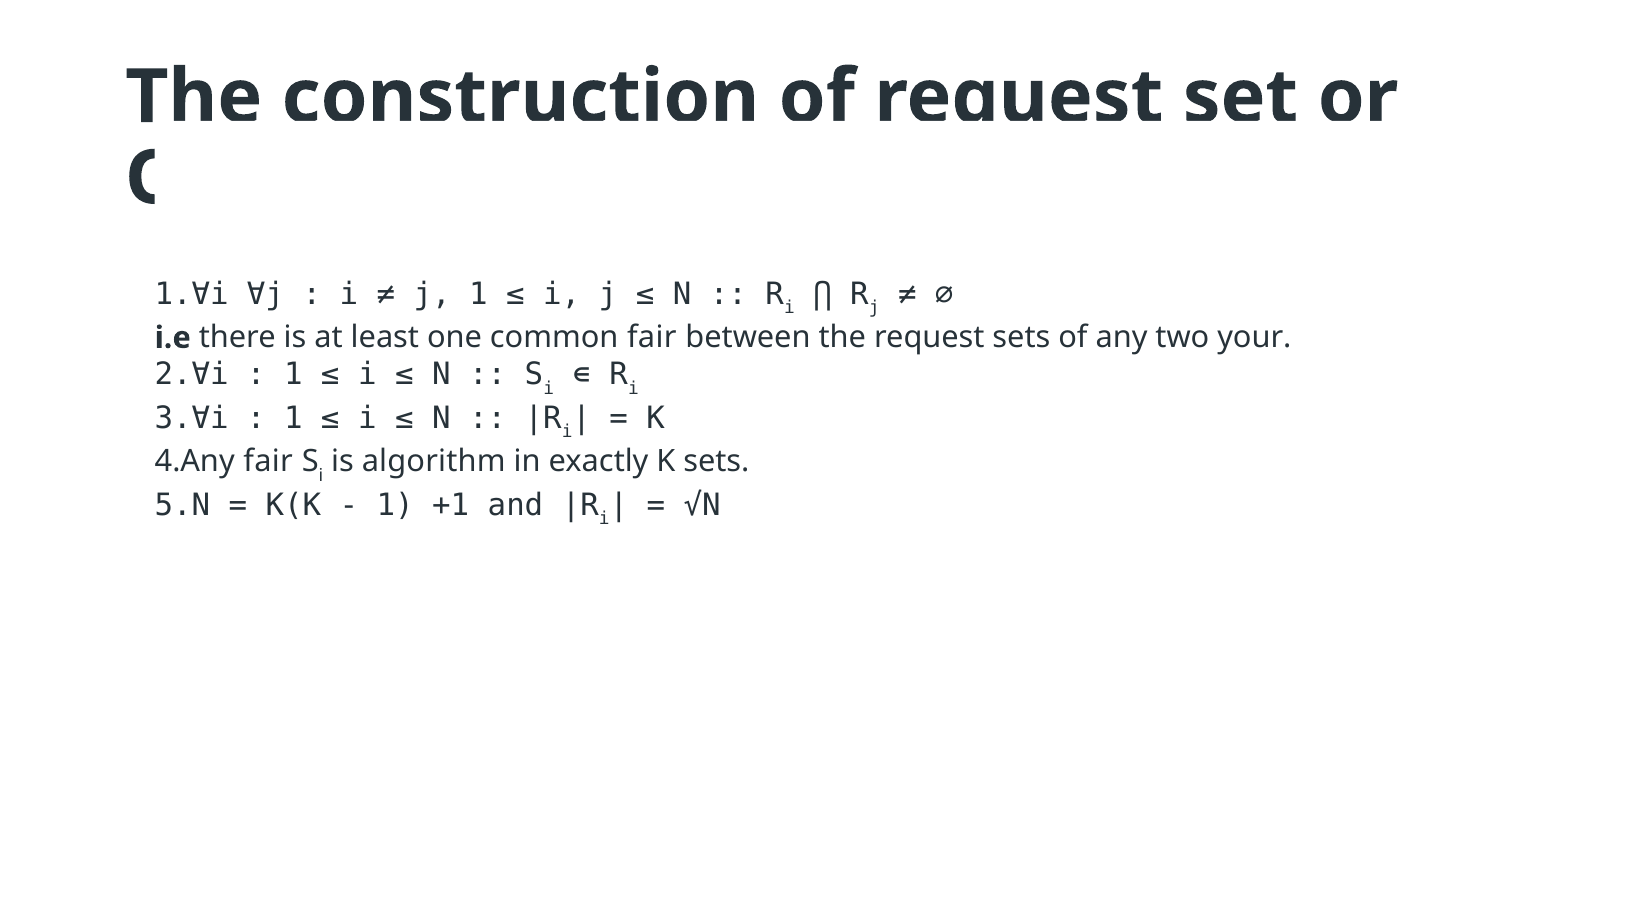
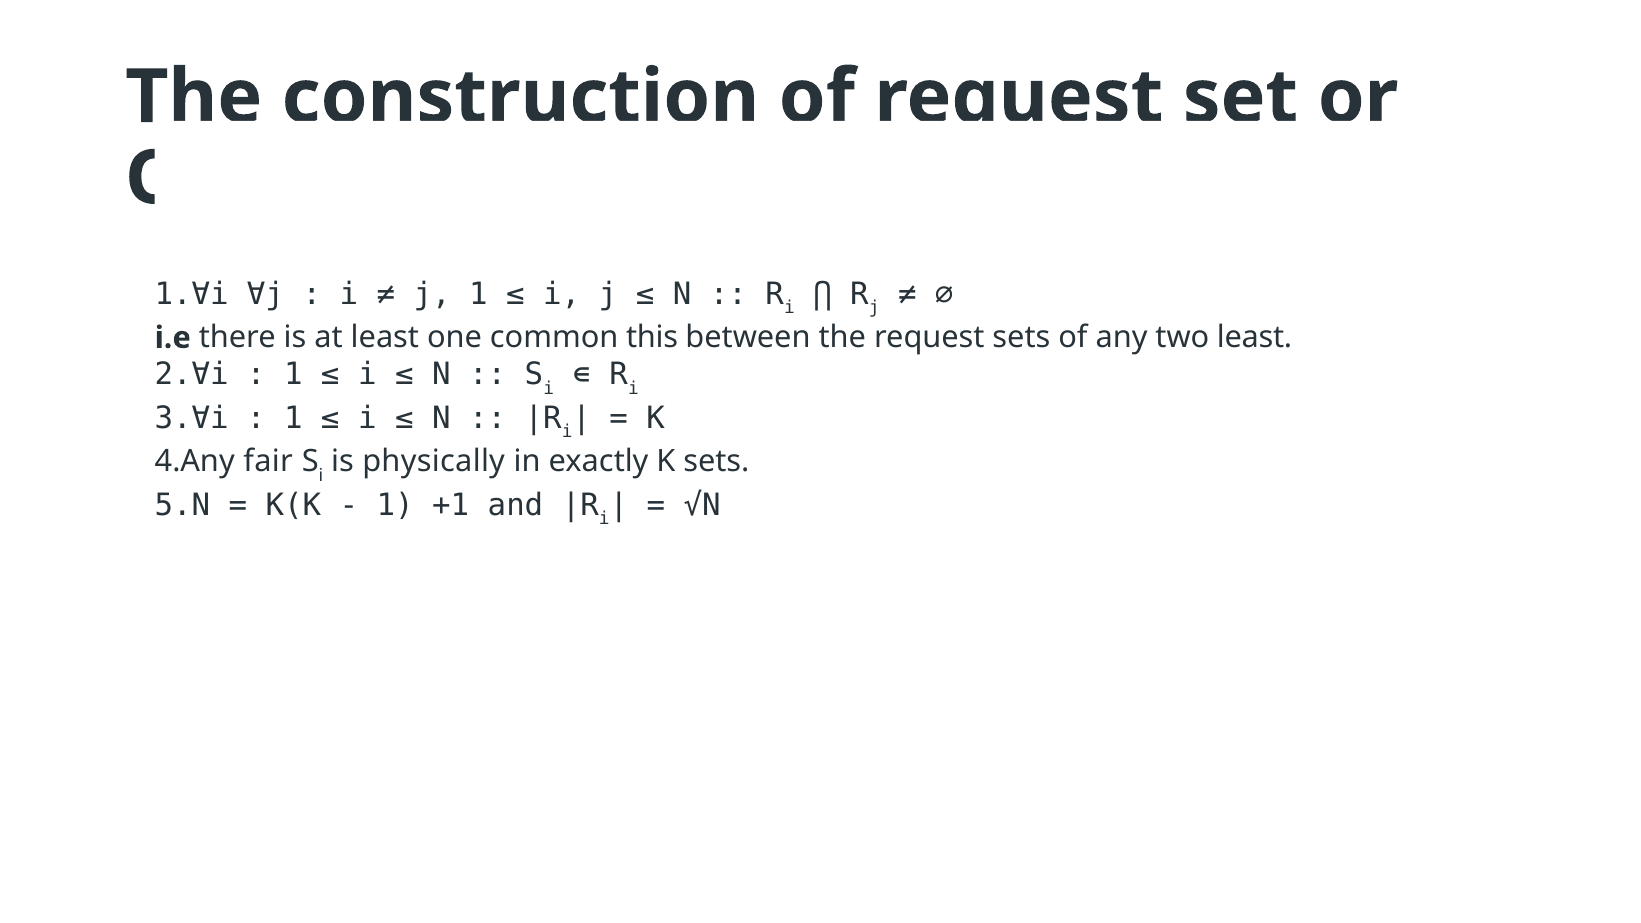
common fair: fair -> this (652, 338)
two your: your -> least (1255, 338)
algorithm: algorithm -> physically (434, 462)
